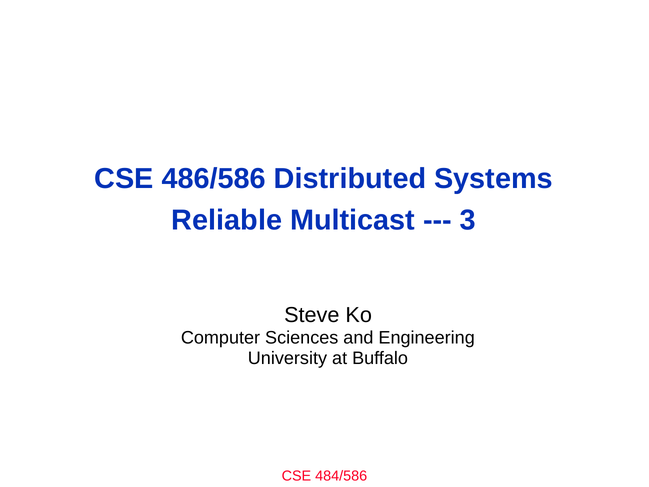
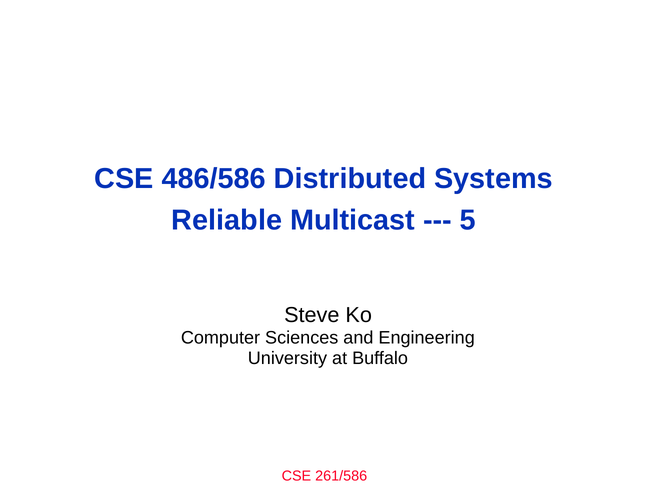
3: 3 -> 5 (468, 220)
484/586: 484/586 -> 261/586 (341, 476)
